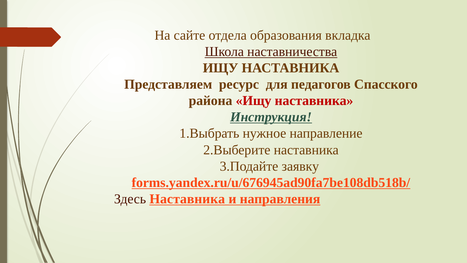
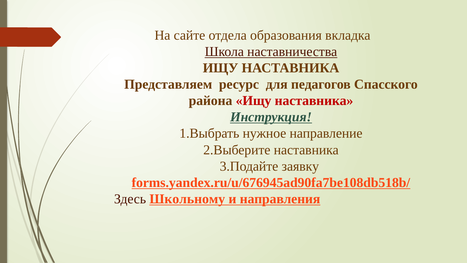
Здесь Наставника: Наставника -> Школьному (187, 199)
